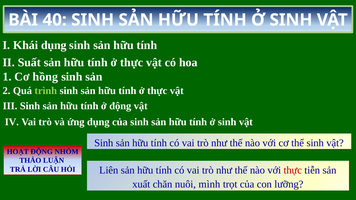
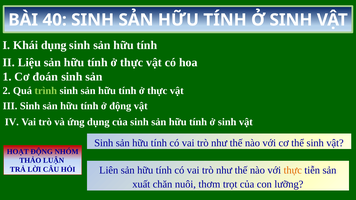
Suất: Suất -> Liệu (29, 63)
hồng: hồng -> đoán (45, 77)
thực colour: red -> orange (293, 170)
mình: mình -> thơm (209, 185)
